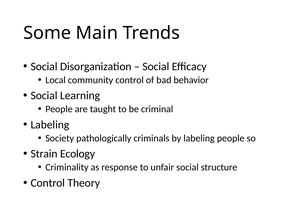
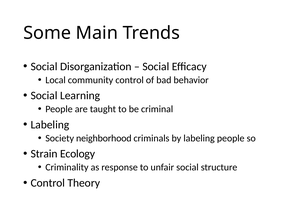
pathologically: pathologically -> neighborhood (104, 138)
